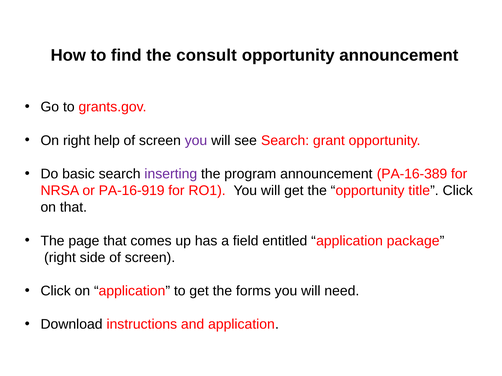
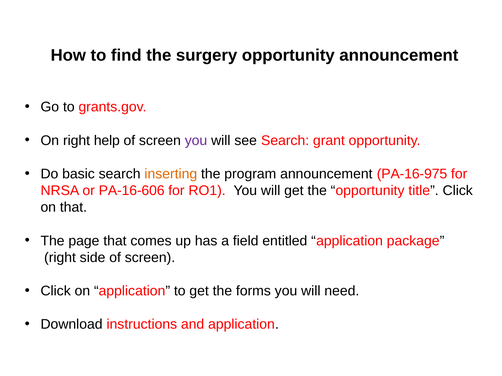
consult: consult -> surgery (207, 56)
inserting colour: purple -> orange (171, 174)
PA-16-389: PA-16-389 -> PA-16-975 (412, 174)
PA-16-919: PA-16-919 -> PA-16-606 (132, 191)
